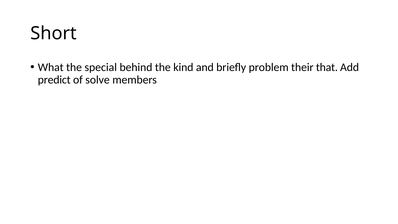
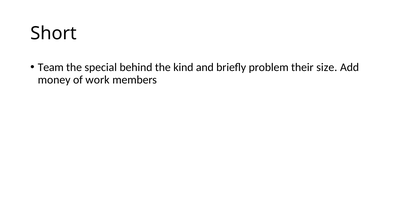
What: What -> Team (51, 67)
that: that -> size (327, 67)
predict: predict -> money (54, 80)
solve: solve -> work (97, 80)
